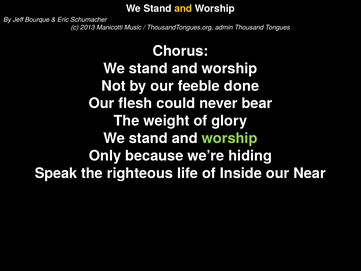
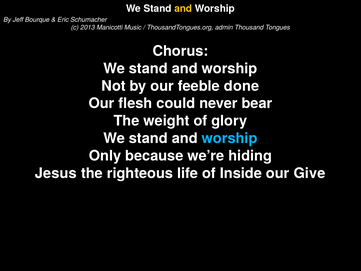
worship colour: light green -> light blue (230, 138)
Speak: Speak -> Jesus (56, 173)
Near: Near -> Give (309, 173)
